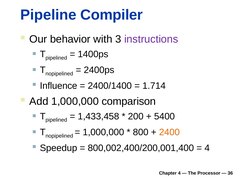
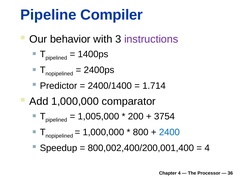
Influence: Influence -> Predictor (59, 86)
comparison: comparison -> comparator (129, 101)
1,433,458: 1,433,458 -> 1,005,000 (98, 116)
5400: 5400 -> 3754 (164, 116)
2400 colour: orange -> blue (169, 132)
